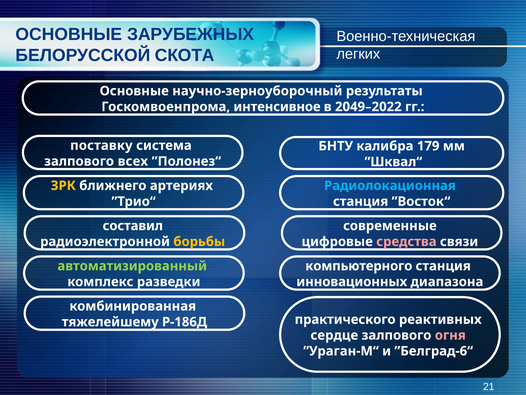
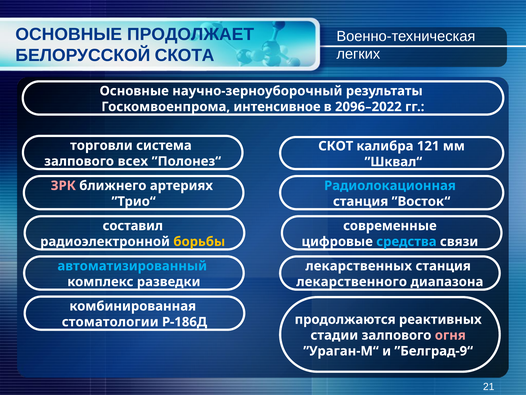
ЗАРУБЕЖНЫХ: ЗАРУБЕЖНЫХ -> ПРОДОЛЖАЕТ (191, 34)
2049–2022: 2049–2022 -> 2096–2022 (368, 107)
поставку: поставку -> торговли (101, 145)
БНТУ: БНТУ -> СКОТ (336, 146)
179: 179 -> 121 (428, 146)
ЗРК colour: yellow -> pink (63, 185)
средства colour: pink -> light blue (406, 241)
автоматизированный colour: light green -> light blue (132, 266)
компьютерного: компьютерного -> лекарственных (359, 266)
инновационных: инновационных -> лекарственного (352, 281)
тяжелейшему: тяжелейшему -> стоматологии (110, 322)
практического: практического -> продолжаются (345, 319)
сердце: сердце -> стадии (334, 335)
”Белград-6“: ”Белград-6“ -> ”Белград-9“ (434, 351)
